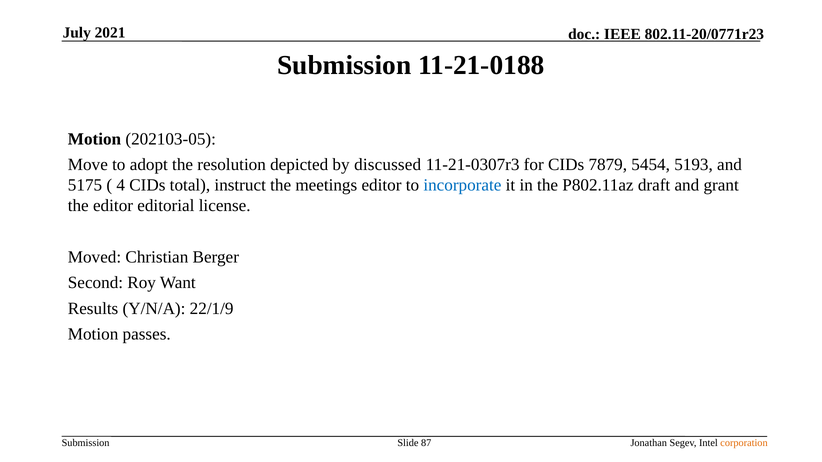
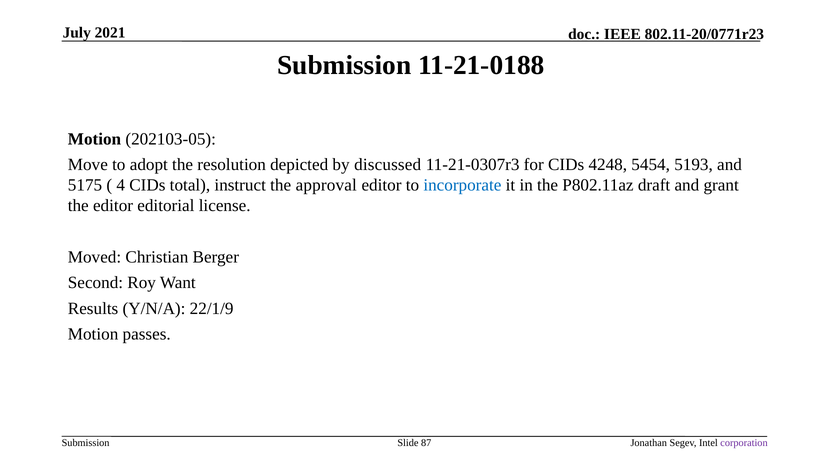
7879: 7879 -> 4248 (608, 165)
meetings: meetings -> approval (326, 185)
corporation colour: orange -> purple (744, 443)
